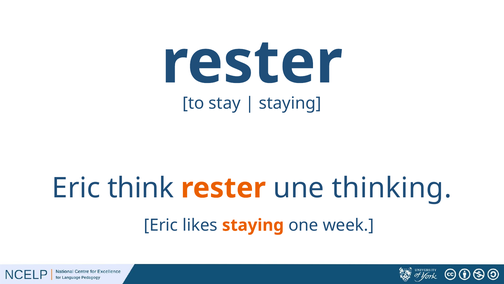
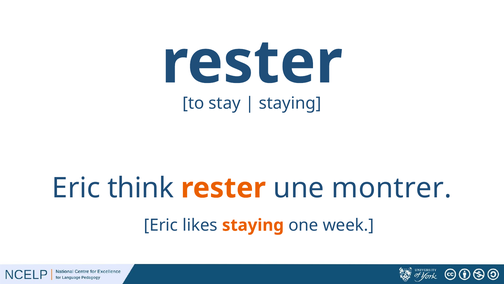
thinking: thinking -> montrer (392, 188)
